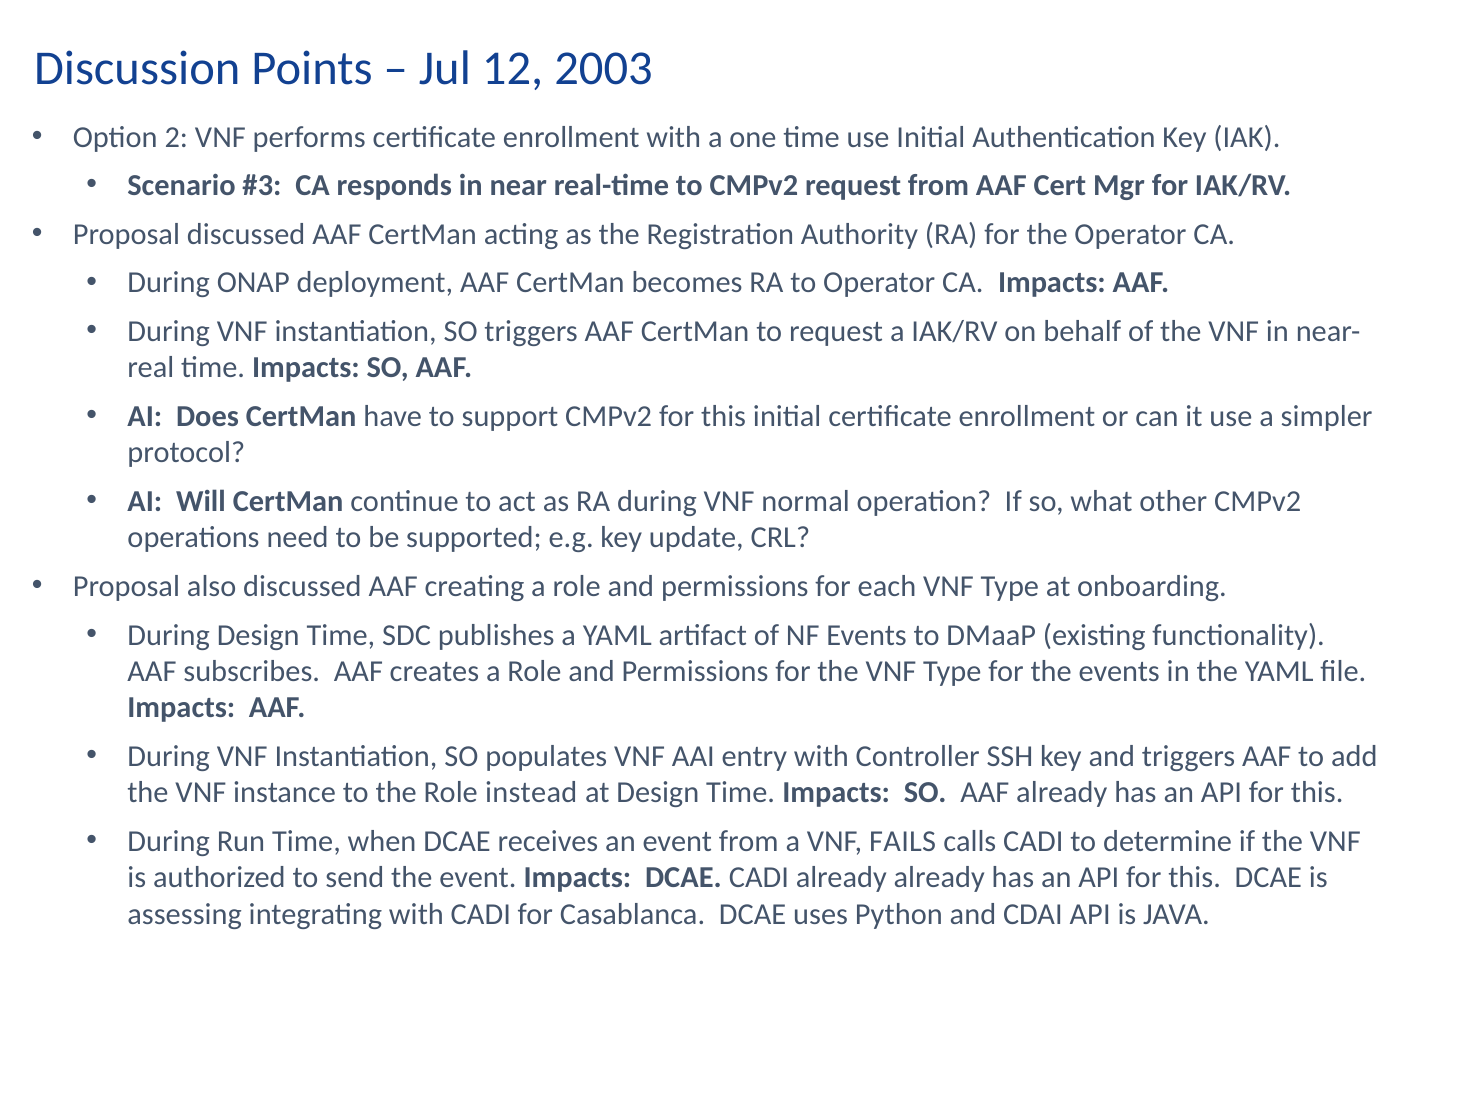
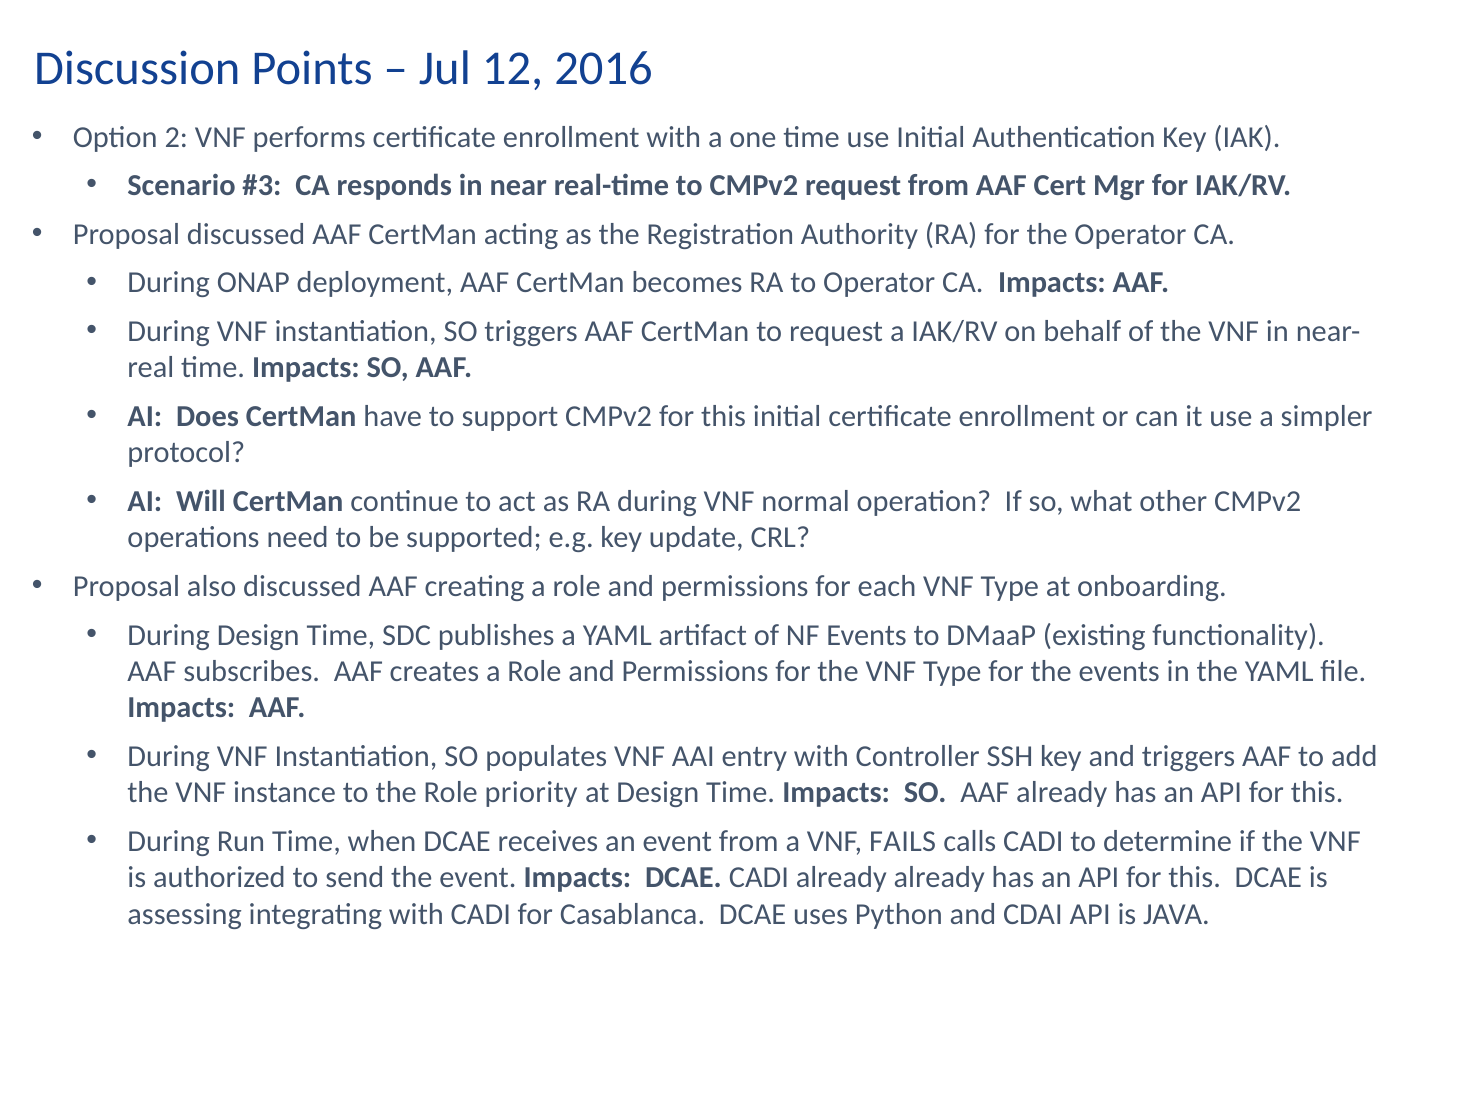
2003: 2003 -> 2016 (604, 69)
instead: instead -> priority (531, 793)
